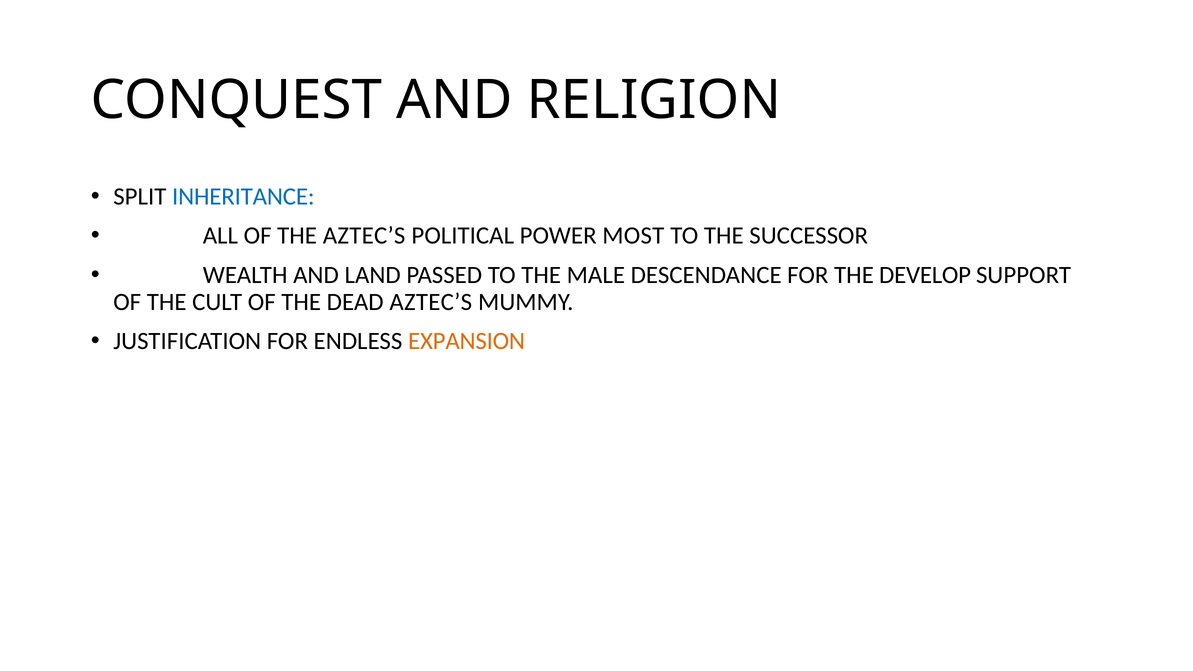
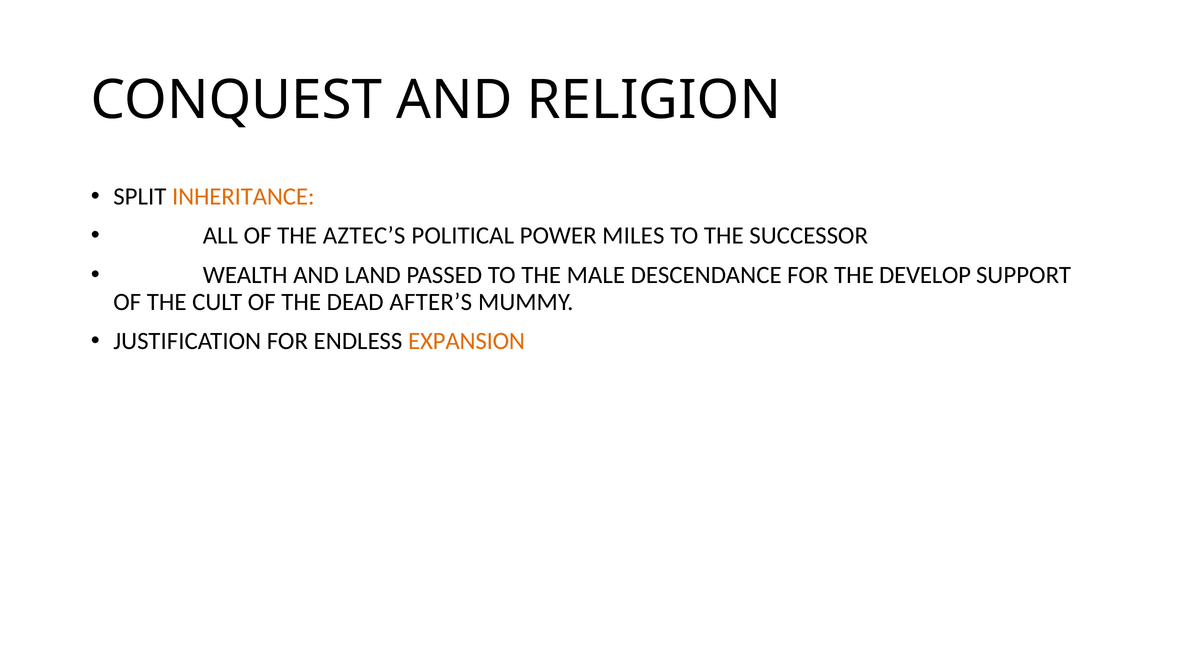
INHERITANCE colour: blue -> orange (243, 196)
MOST: MOST -> MILES (633, 236)
DEAD AZTEC’S: AZTEC’S -> AFTER’S (431, 302)
